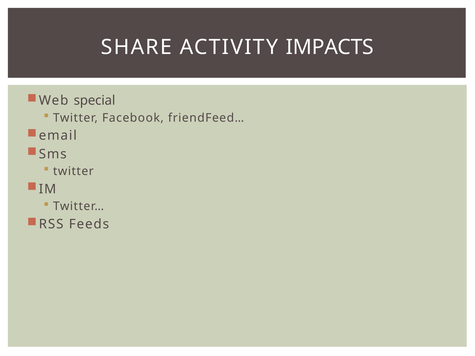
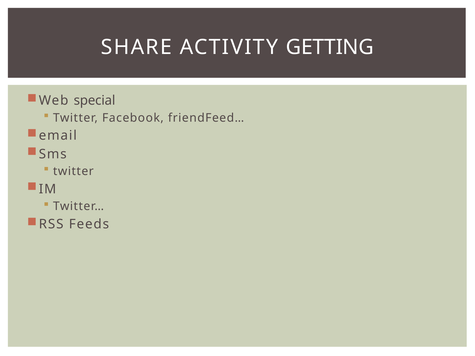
IMPACTS: IMPACTS -> GETTING (330, 47)
